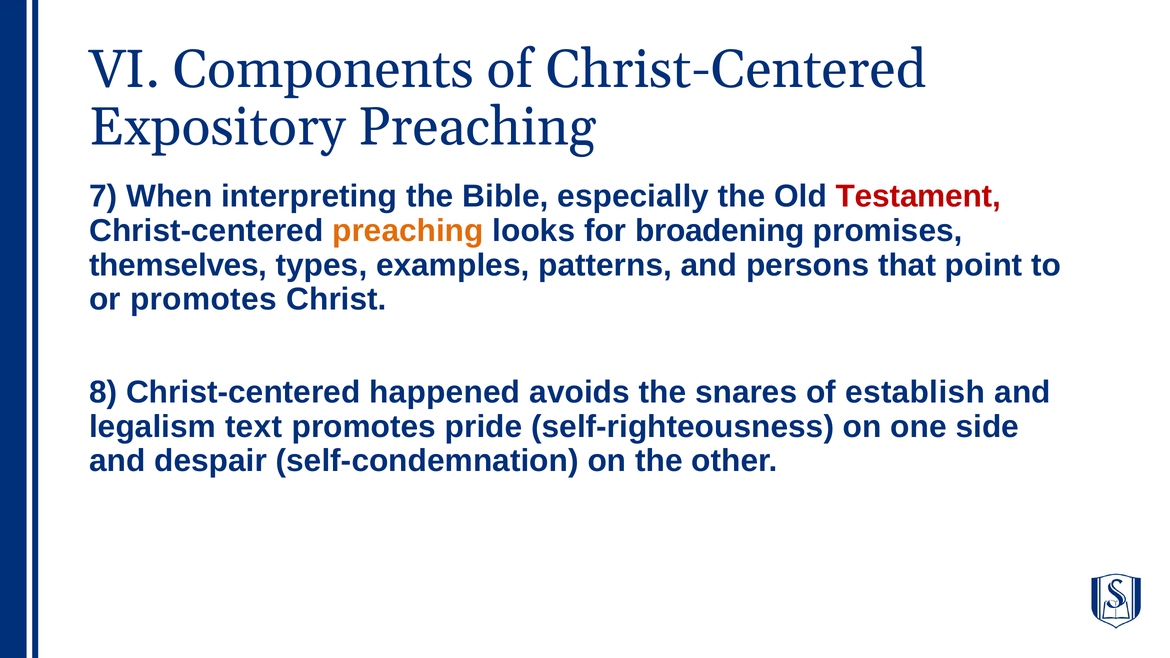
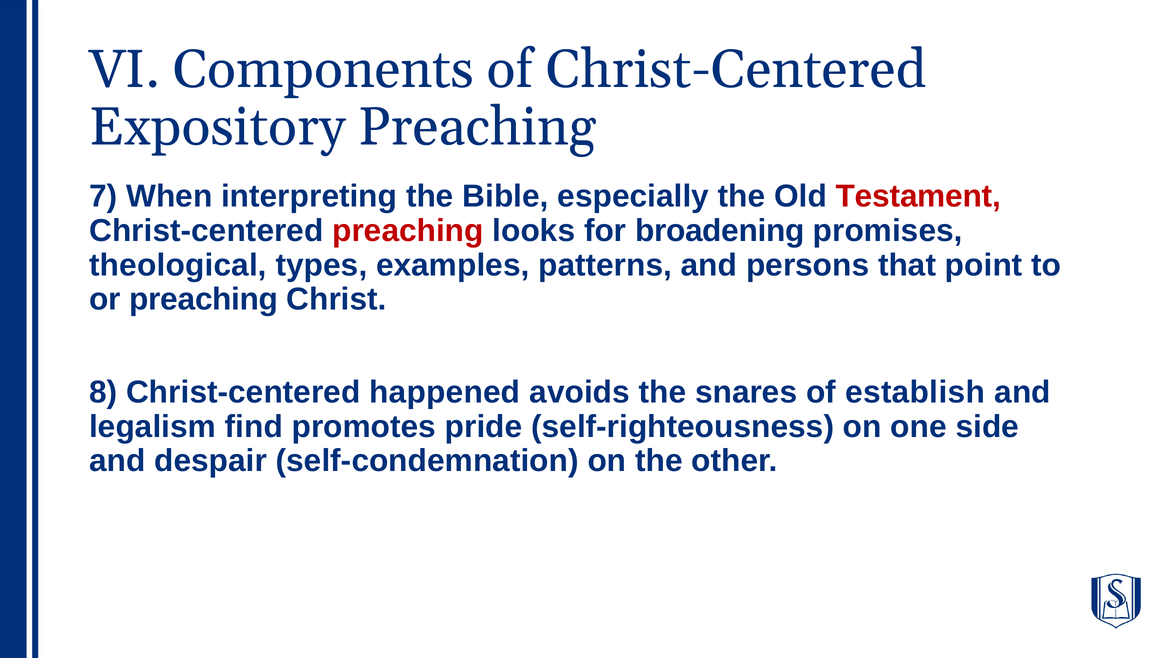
preaching colour: orange -> red (408, 231)
themselves: themselves -> theological (178, 265)
or promotes: promotes -> preaching (204, 299)
text: text -> find (254, 427)
